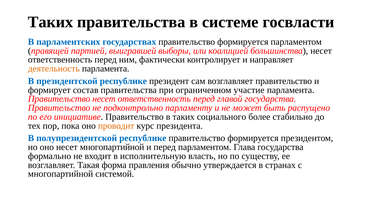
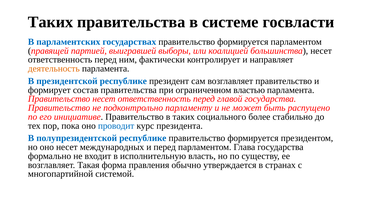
участие: участие -> властью (249, 90)
проводит colour: orange -> blue (116, 125)
несет многопартийной: многопартийной -> международных (112, 147)
